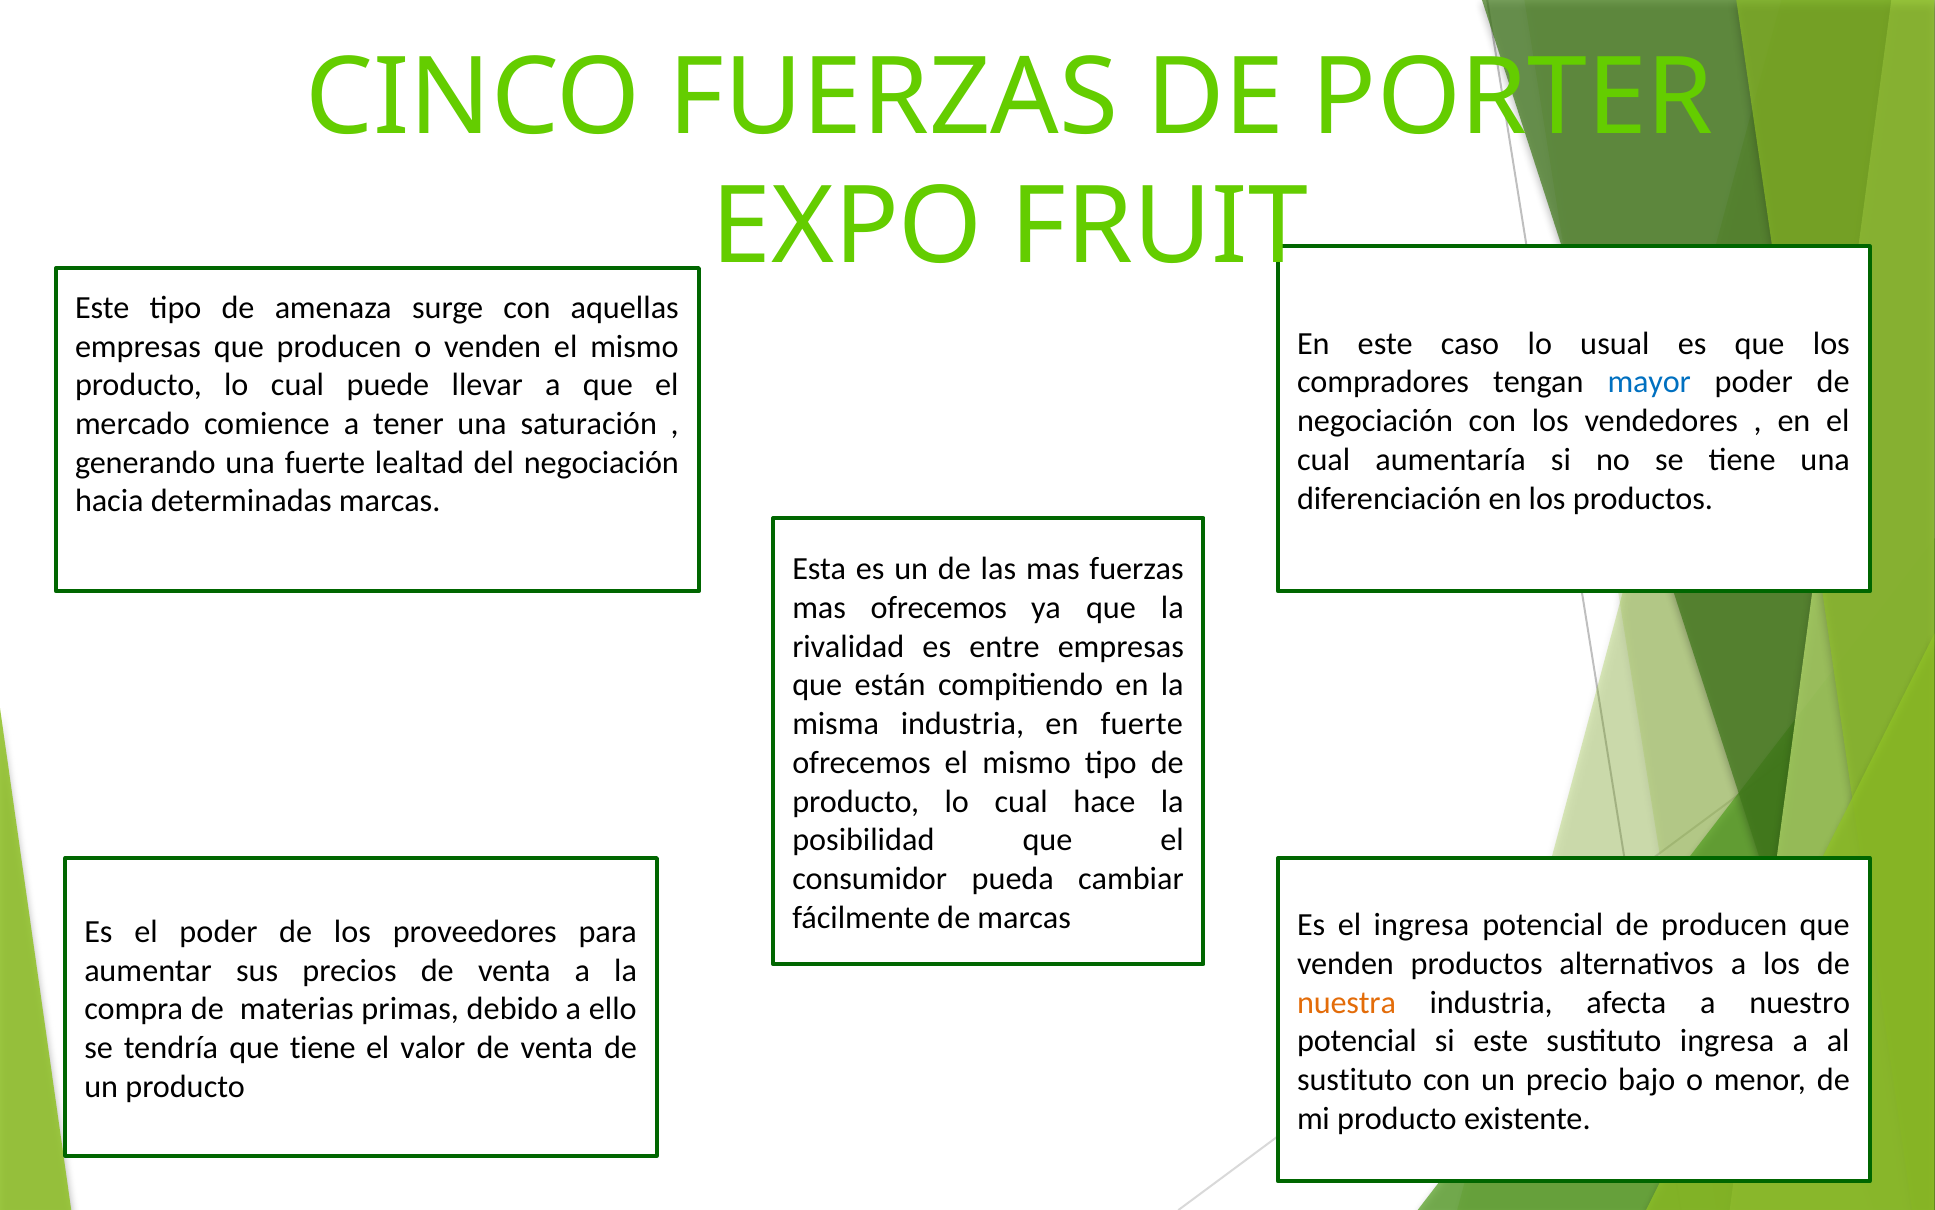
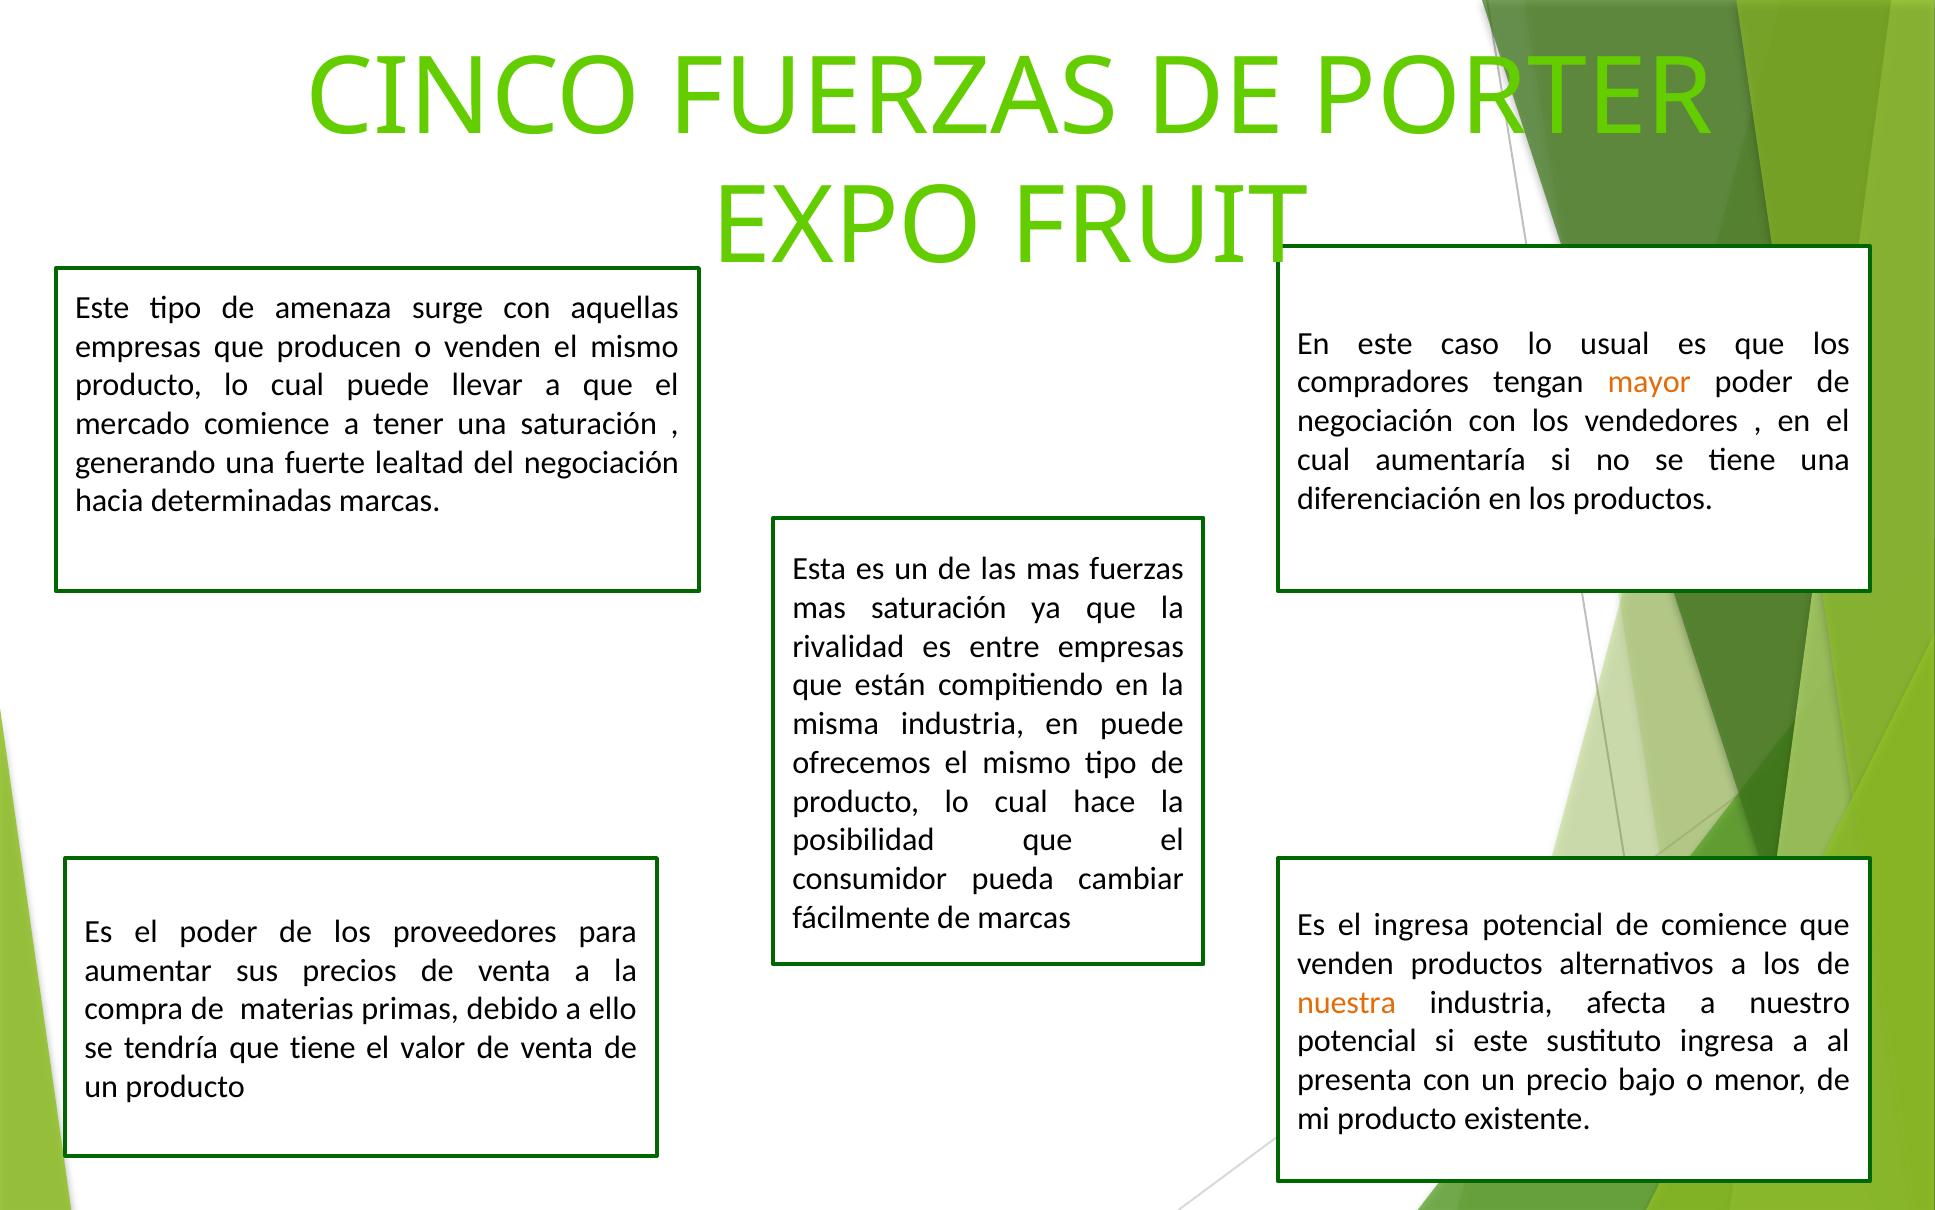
mayor colour: blue -> orange (1649, 382)
mas ofrecemos: ofrecemos -> saturación (939, 608)
en fuerte: fuerte -> puede (1142, 724)
de producen: producen -> comience (1724, 925)
sustituto: sustituto -> presenta (1355, 1079)
